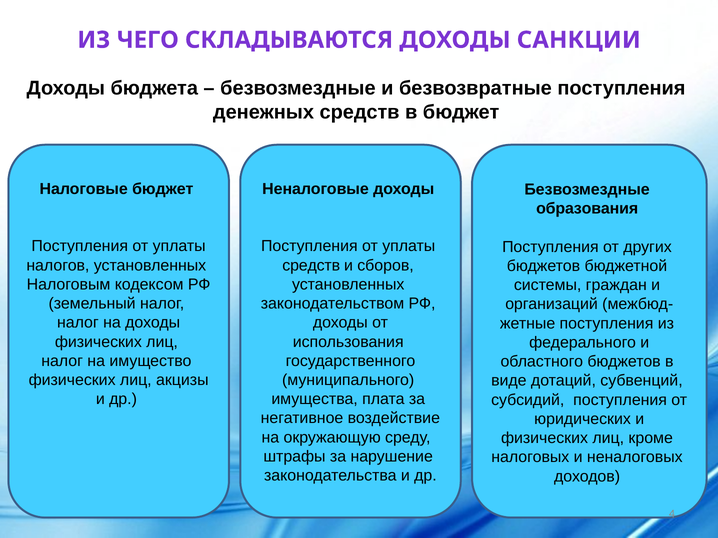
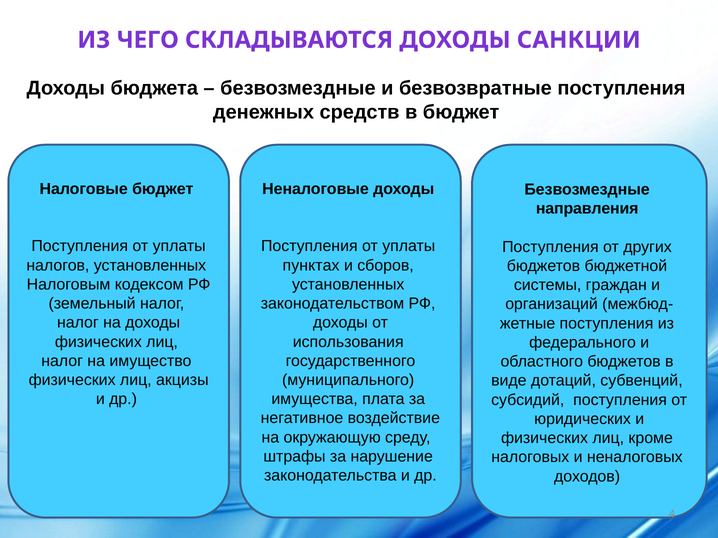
образования: образования -> направления (587, 209)
средств: средств -> пунктах (311, 266)
